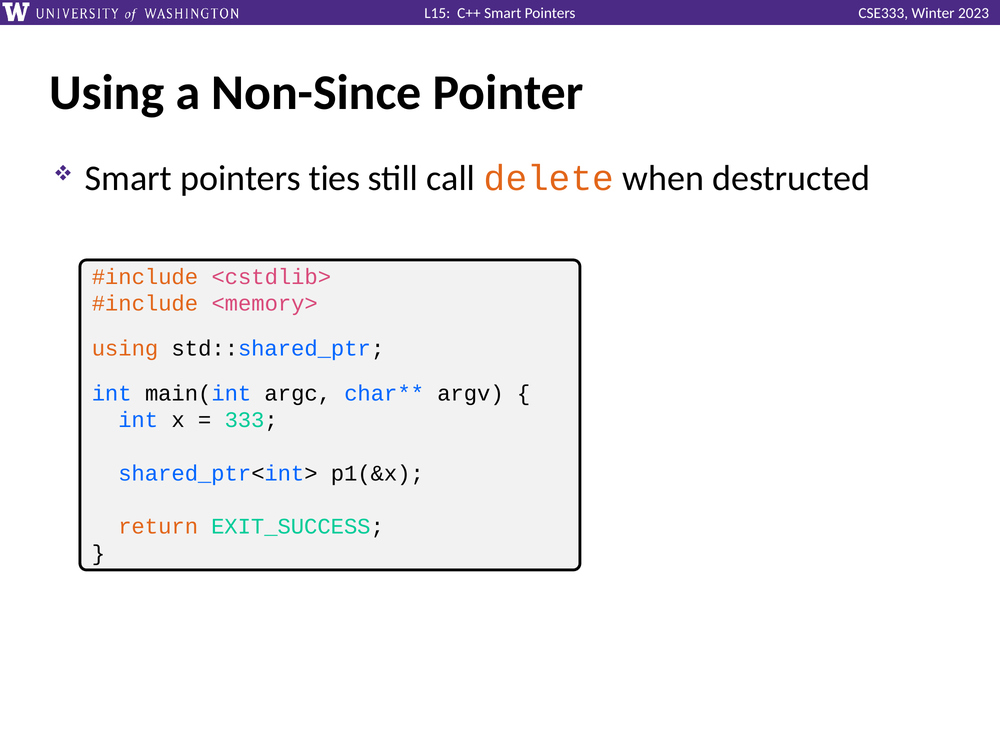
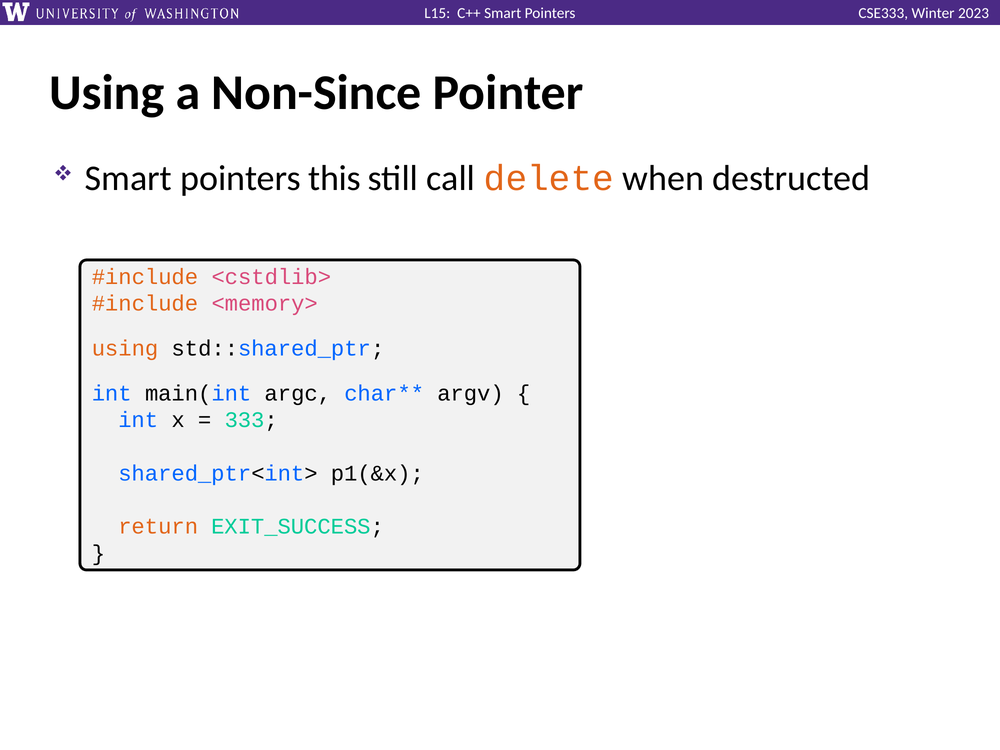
ties: ties -> this (335, 178)
